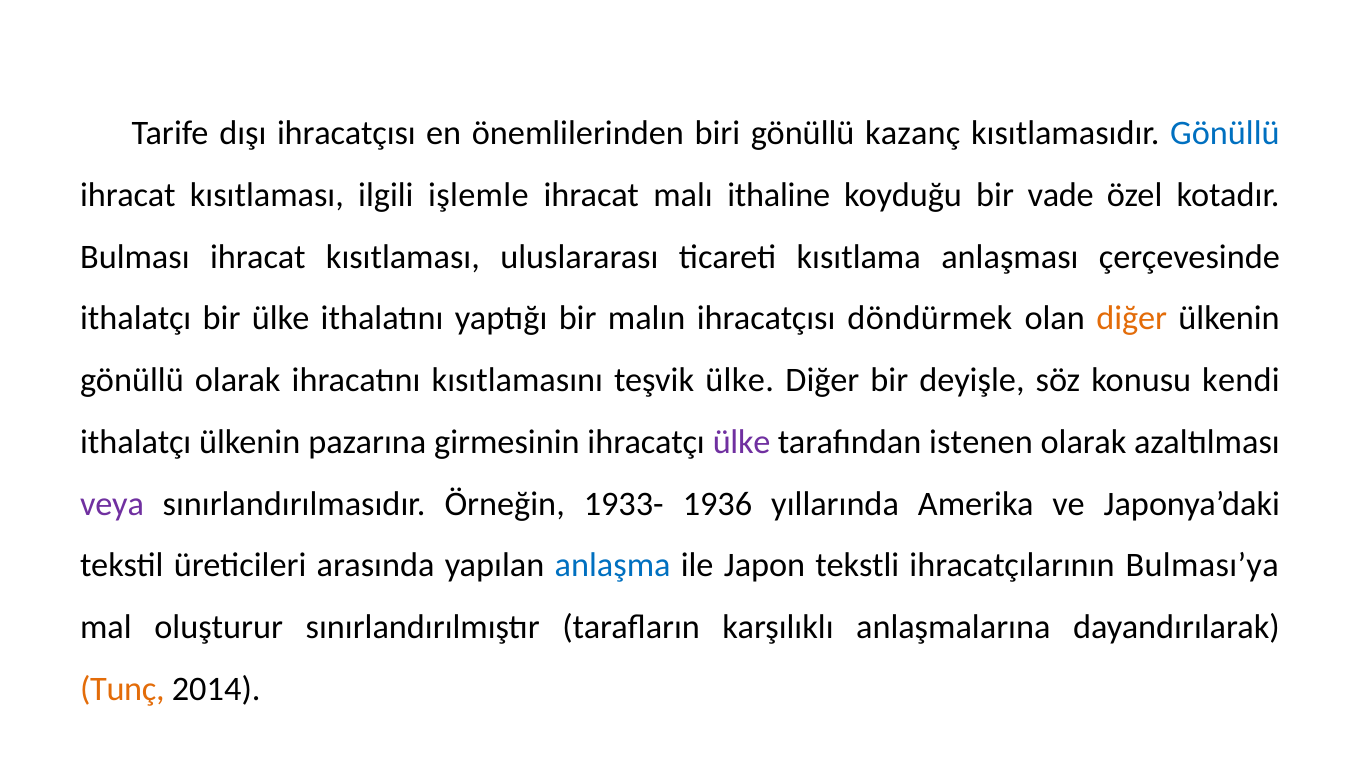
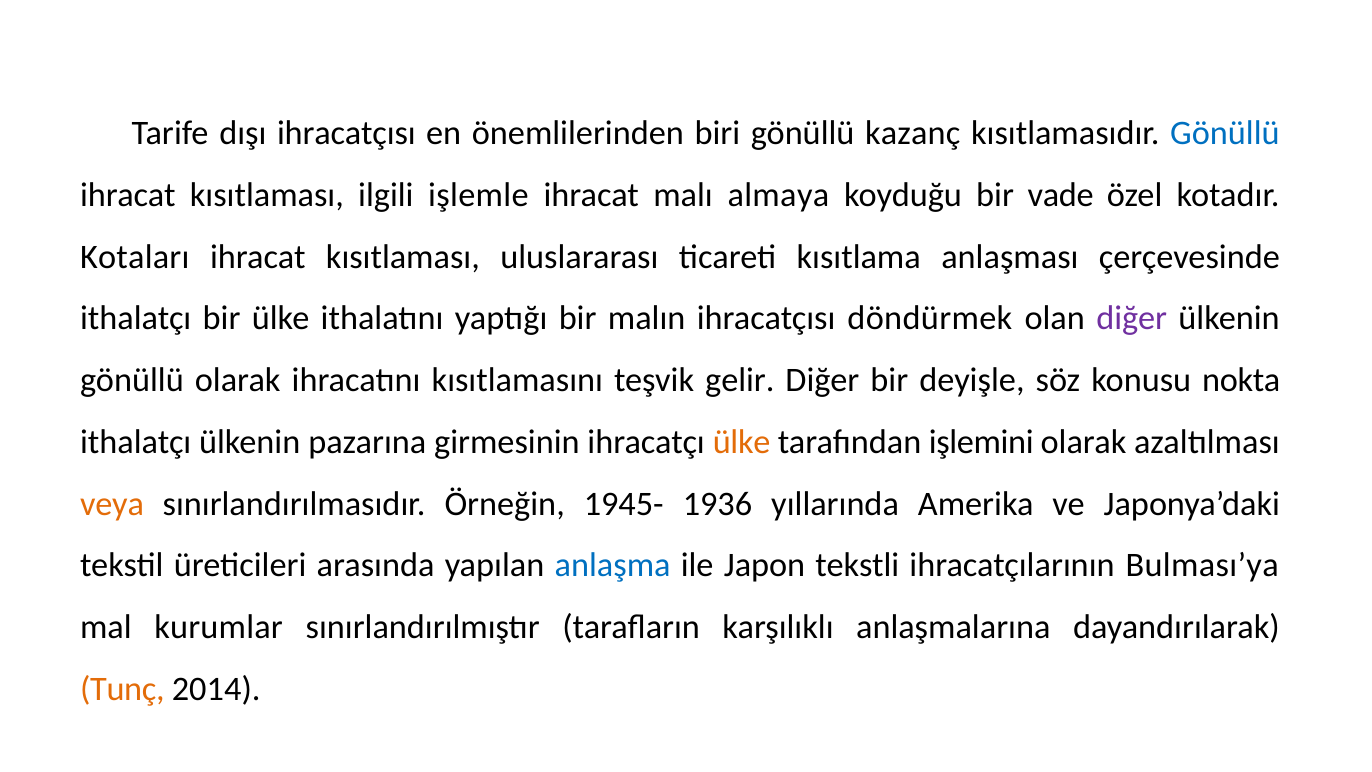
ithaline: ithaline -> almaya (778, 195)
Bulması: Bulması -> Kotaları (135, 257)
diğer colour: orange -> purple (1132, 318)
teşvik ülke: ülke -> gelir (740, 380)
kendi: kendi -> nokta (1241, 380)
ülke colour: purple -> orange (742, 442)
istenen: istenen -> işlemini (981, 442)
veya colour: purple -> orange (112, 504)
1933-: 1933- -> 1945- (624, 504)
oluşturur: oluşturur -> kurumlar (219, 627)
